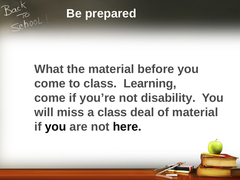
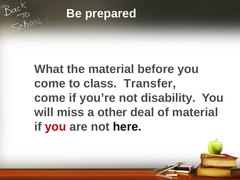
Learning: Learning -> Transfer (150, 84)
a class: class -> other (112, 112)
you colour: black -> red (56, 127)
